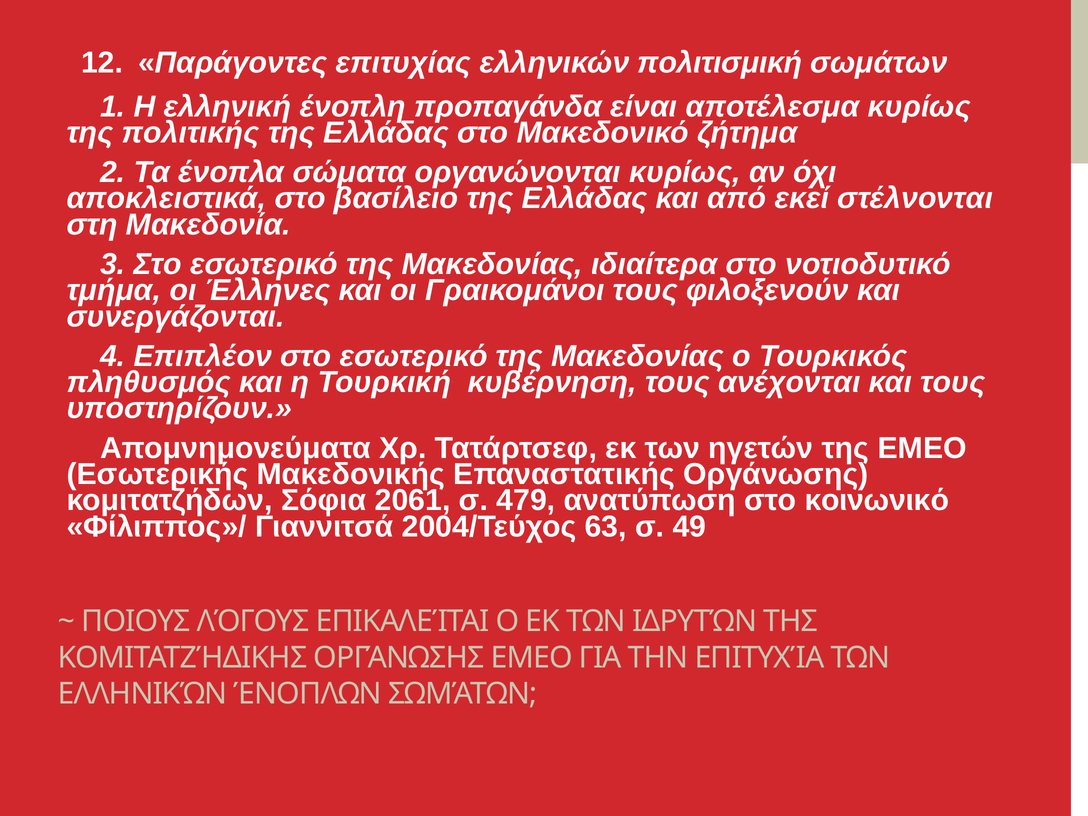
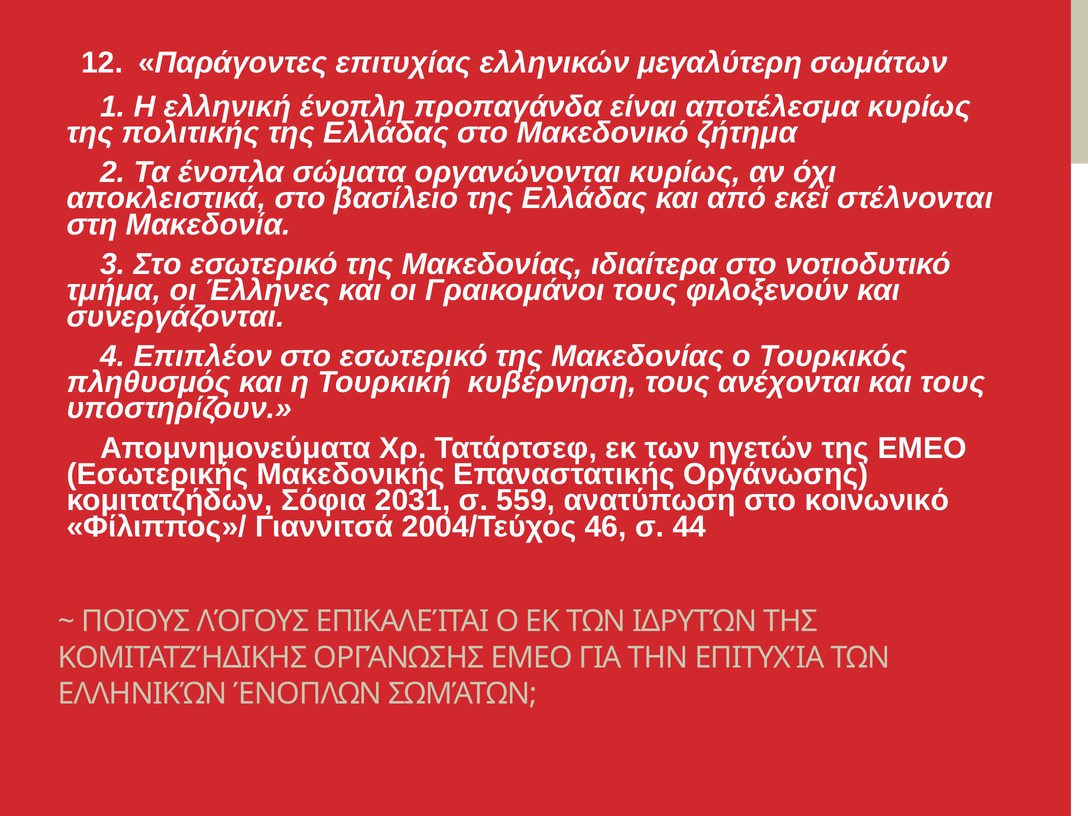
πολιτισμική: πολιτισμική -> μεγαλύτερη (720, 63)
2061: 2061 -> 2031 (413, 500)
479: 479 -> 559 (526, 500)
63: 63 -> 46 (606, 527)
49: 49 -> 44 (689, 527)
